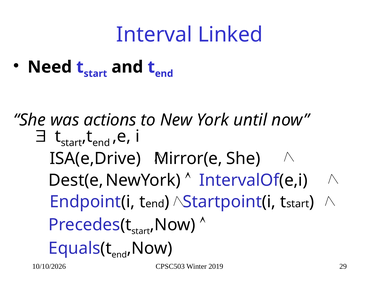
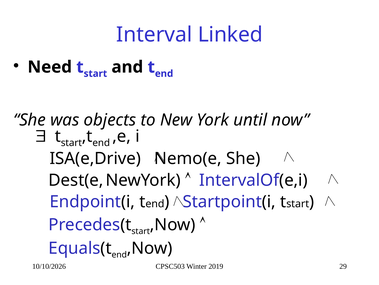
actions: actions -> objects (110, 120)
Mirror(e: Mirror(e -> Nemo(e (188, 158)
